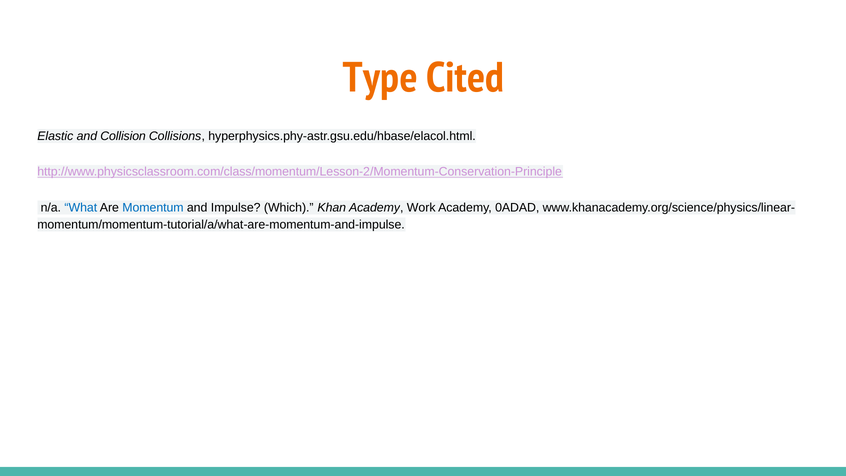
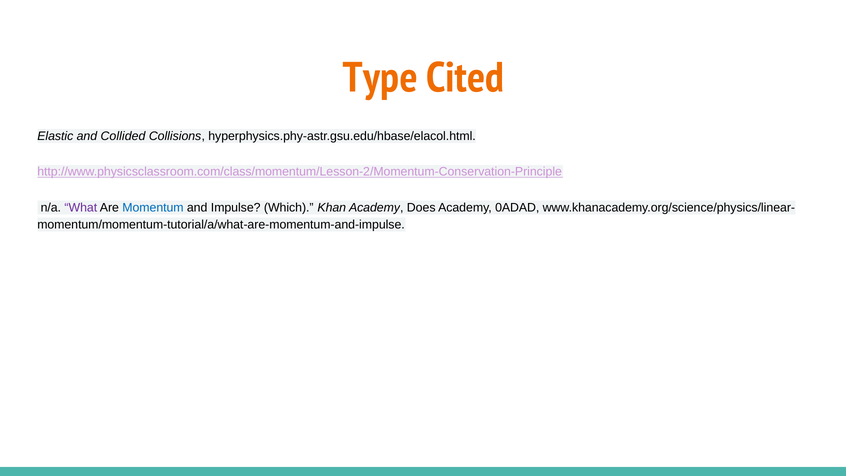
Collision: Collision -> Collided (123, 136)
What colour: blue -> purple (81, 208)
Work: Work -> Does (421, 208)
